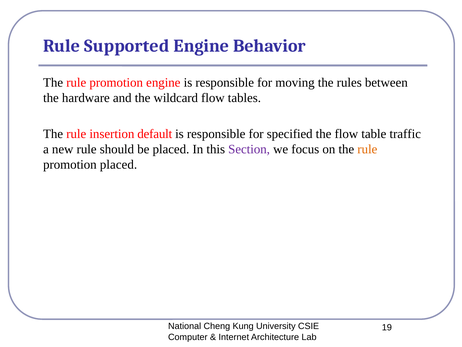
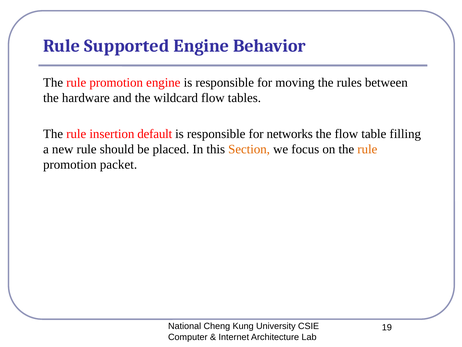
specified: specified -> networks (290, 134)
traffic: traffic -> filling (405, 134)
Section colour: purple -> orange (249, 149)
promotion placed: placed -> packet (119, 164)
